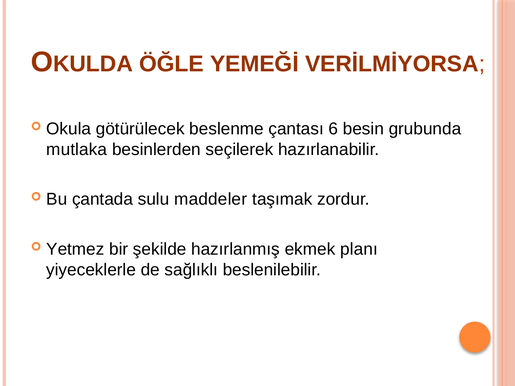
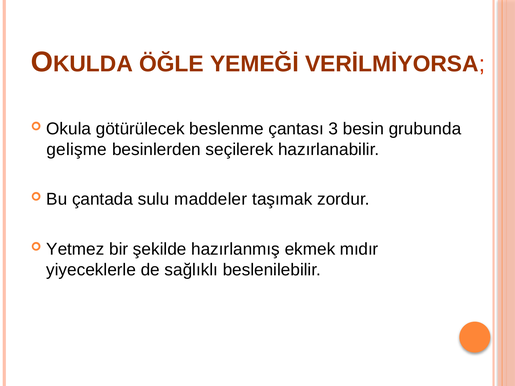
6: 6 -> 3 (333, 129)
mutlaka: mutlaka -> gelişme (77, 150)
planı: planı -> mıdır (359, 249)
